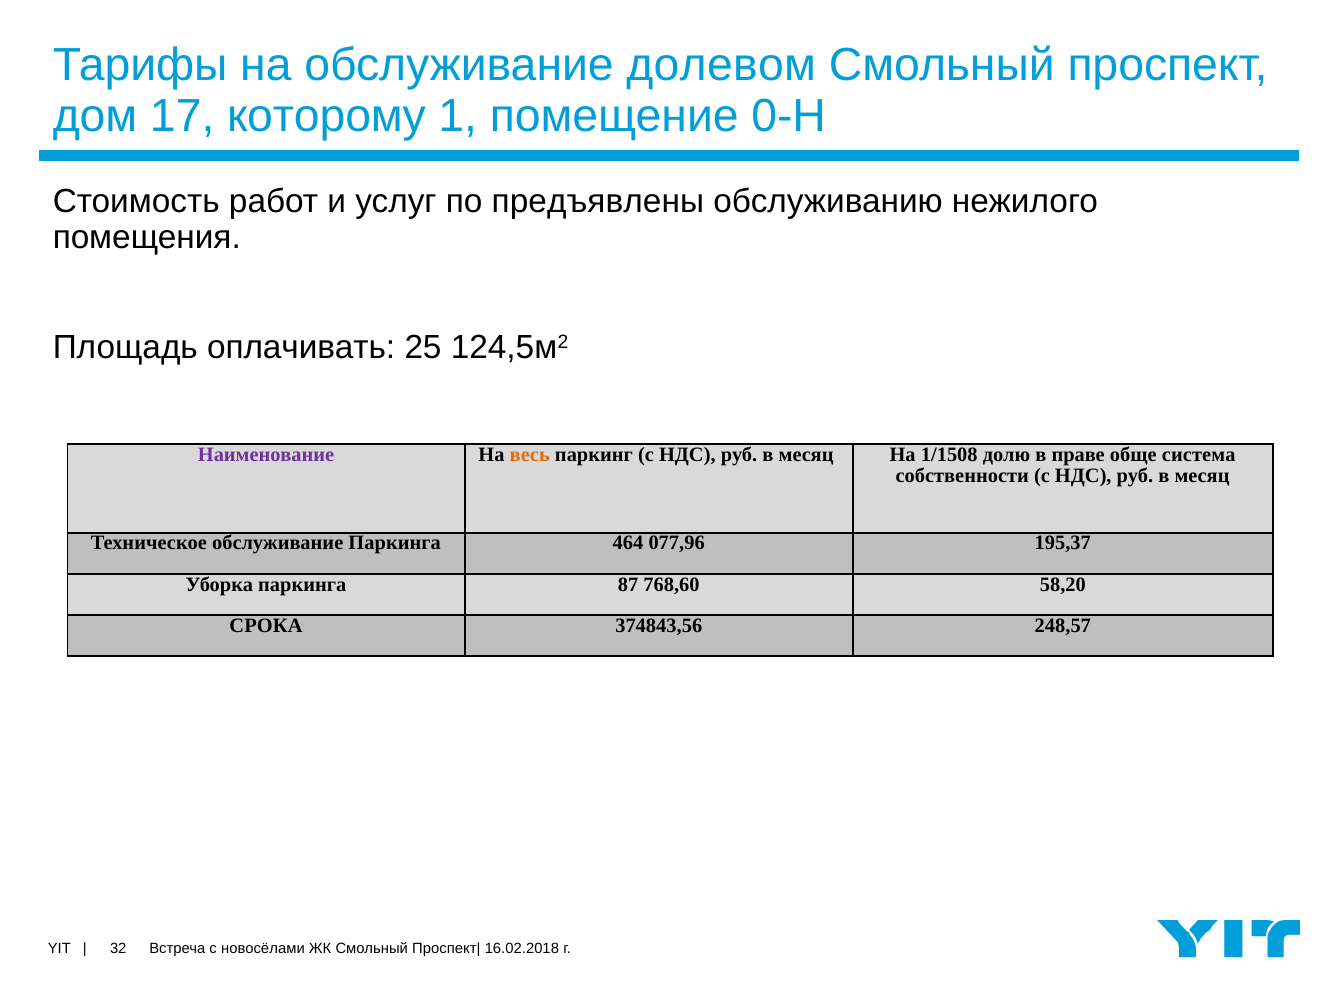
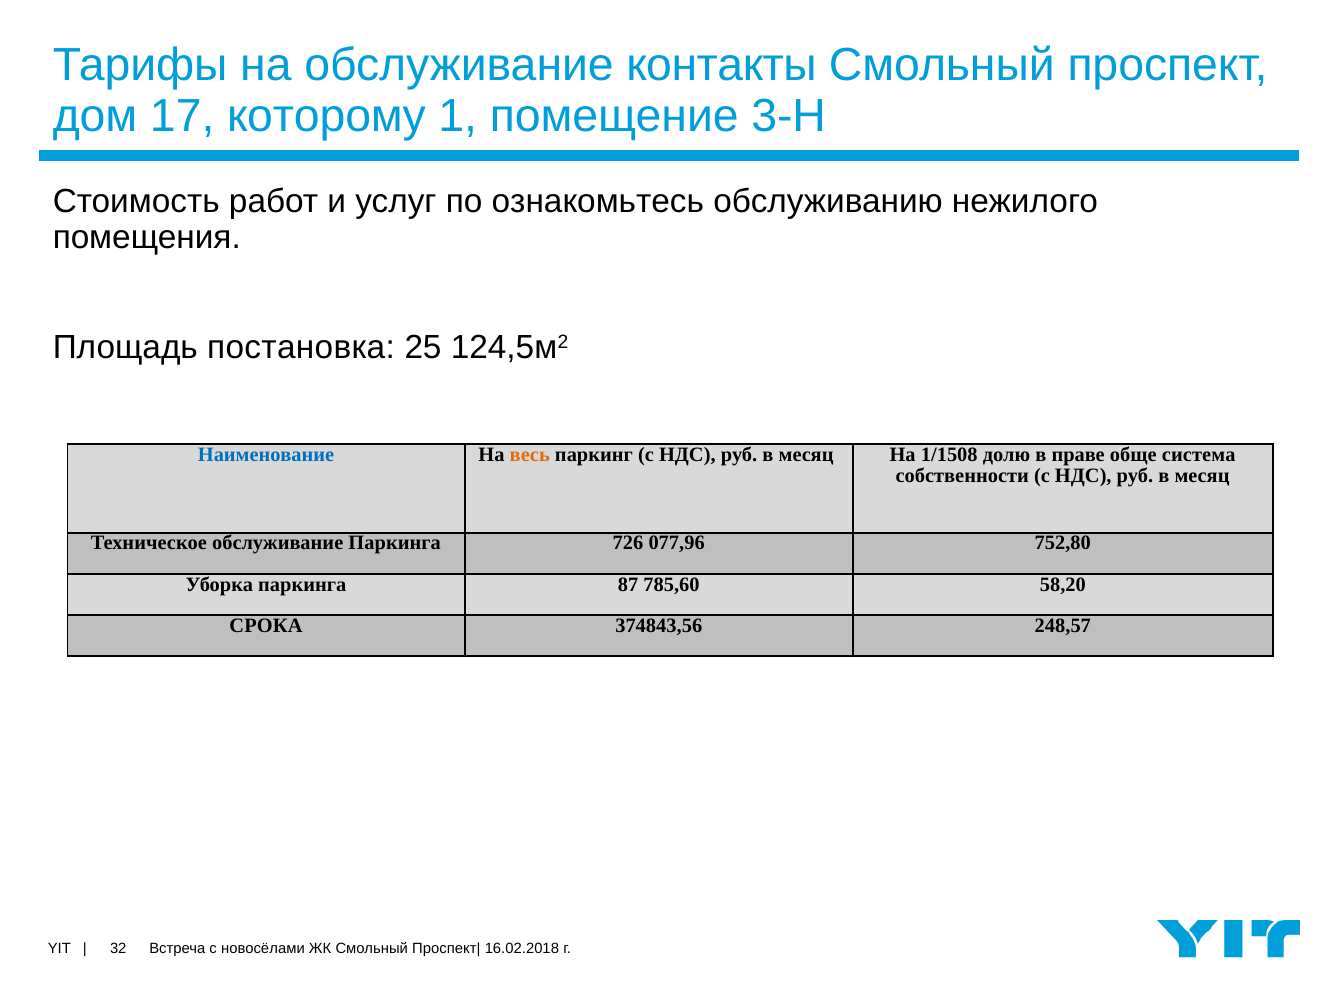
долевом: долевом -> контакты (722, 66)
0-Н: 0-Н -> 3-Н (789, 116)
предъявлены: предъявлены -> ознакомьтесь (598, 202)
оплачивать: оплачивать -> постановка (301, 347)
Наименование colour: purple -> blue (266, 454)
464: 464 -> 726 (628, 543)
195,37: 195,37 -> 752,80 (1063, 543)
768,60: 768,60 -> 785,60 (672, 584)
